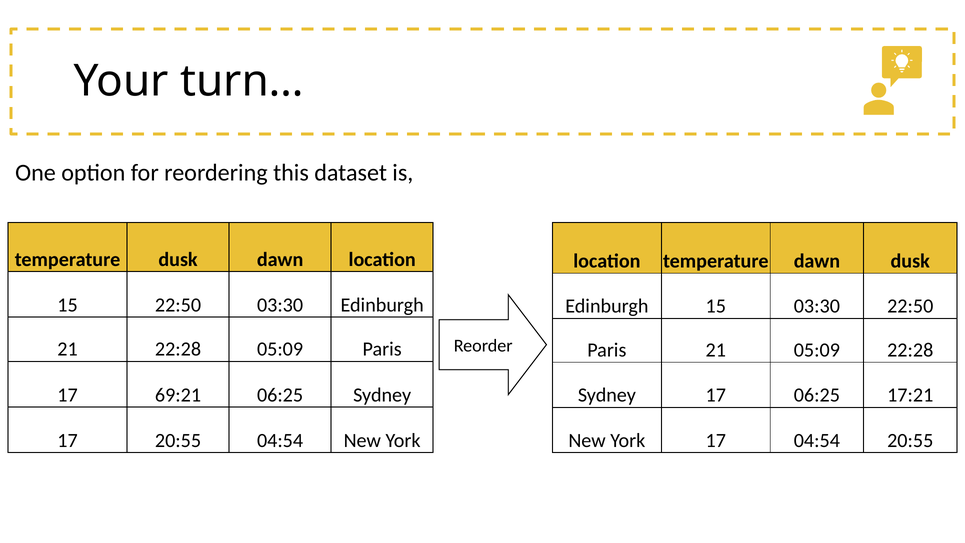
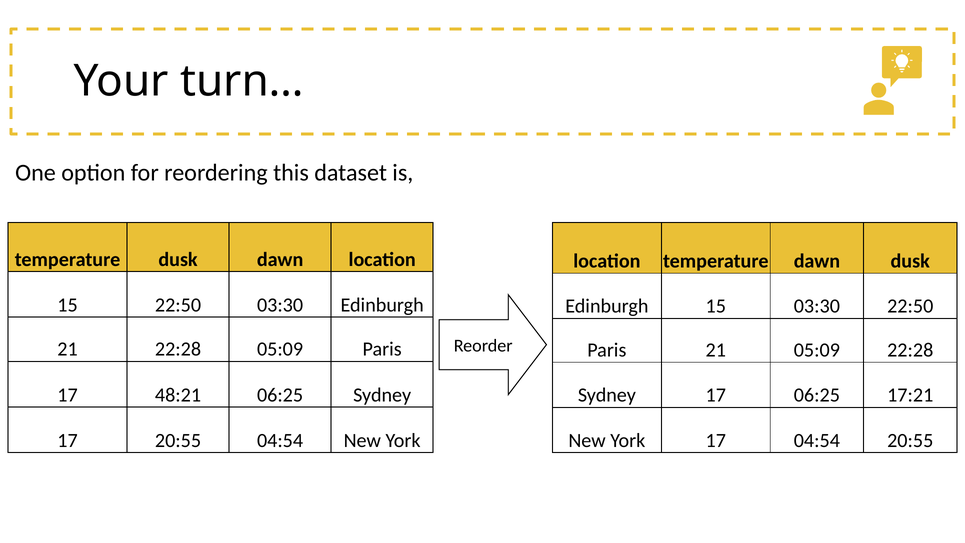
69:21: 69:21 -> 48:21 (178, 395)
